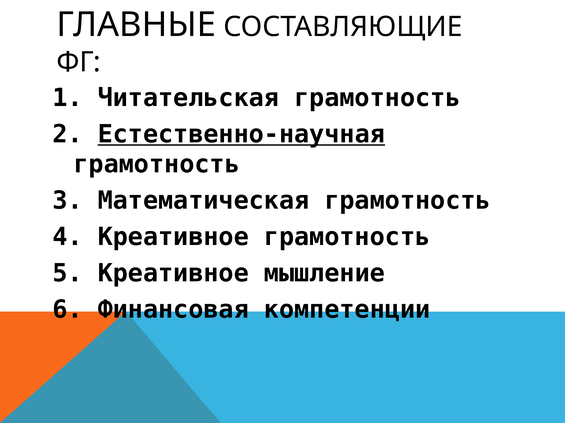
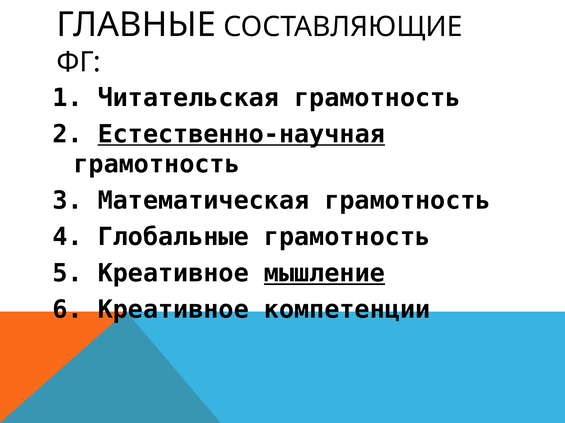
4 Креативное: Креативное -> Глобальные (173, 237)
мышление underline: none -> present (324, 274)
6 Финансовая: Финансовая -> Креативное (173, 310)
